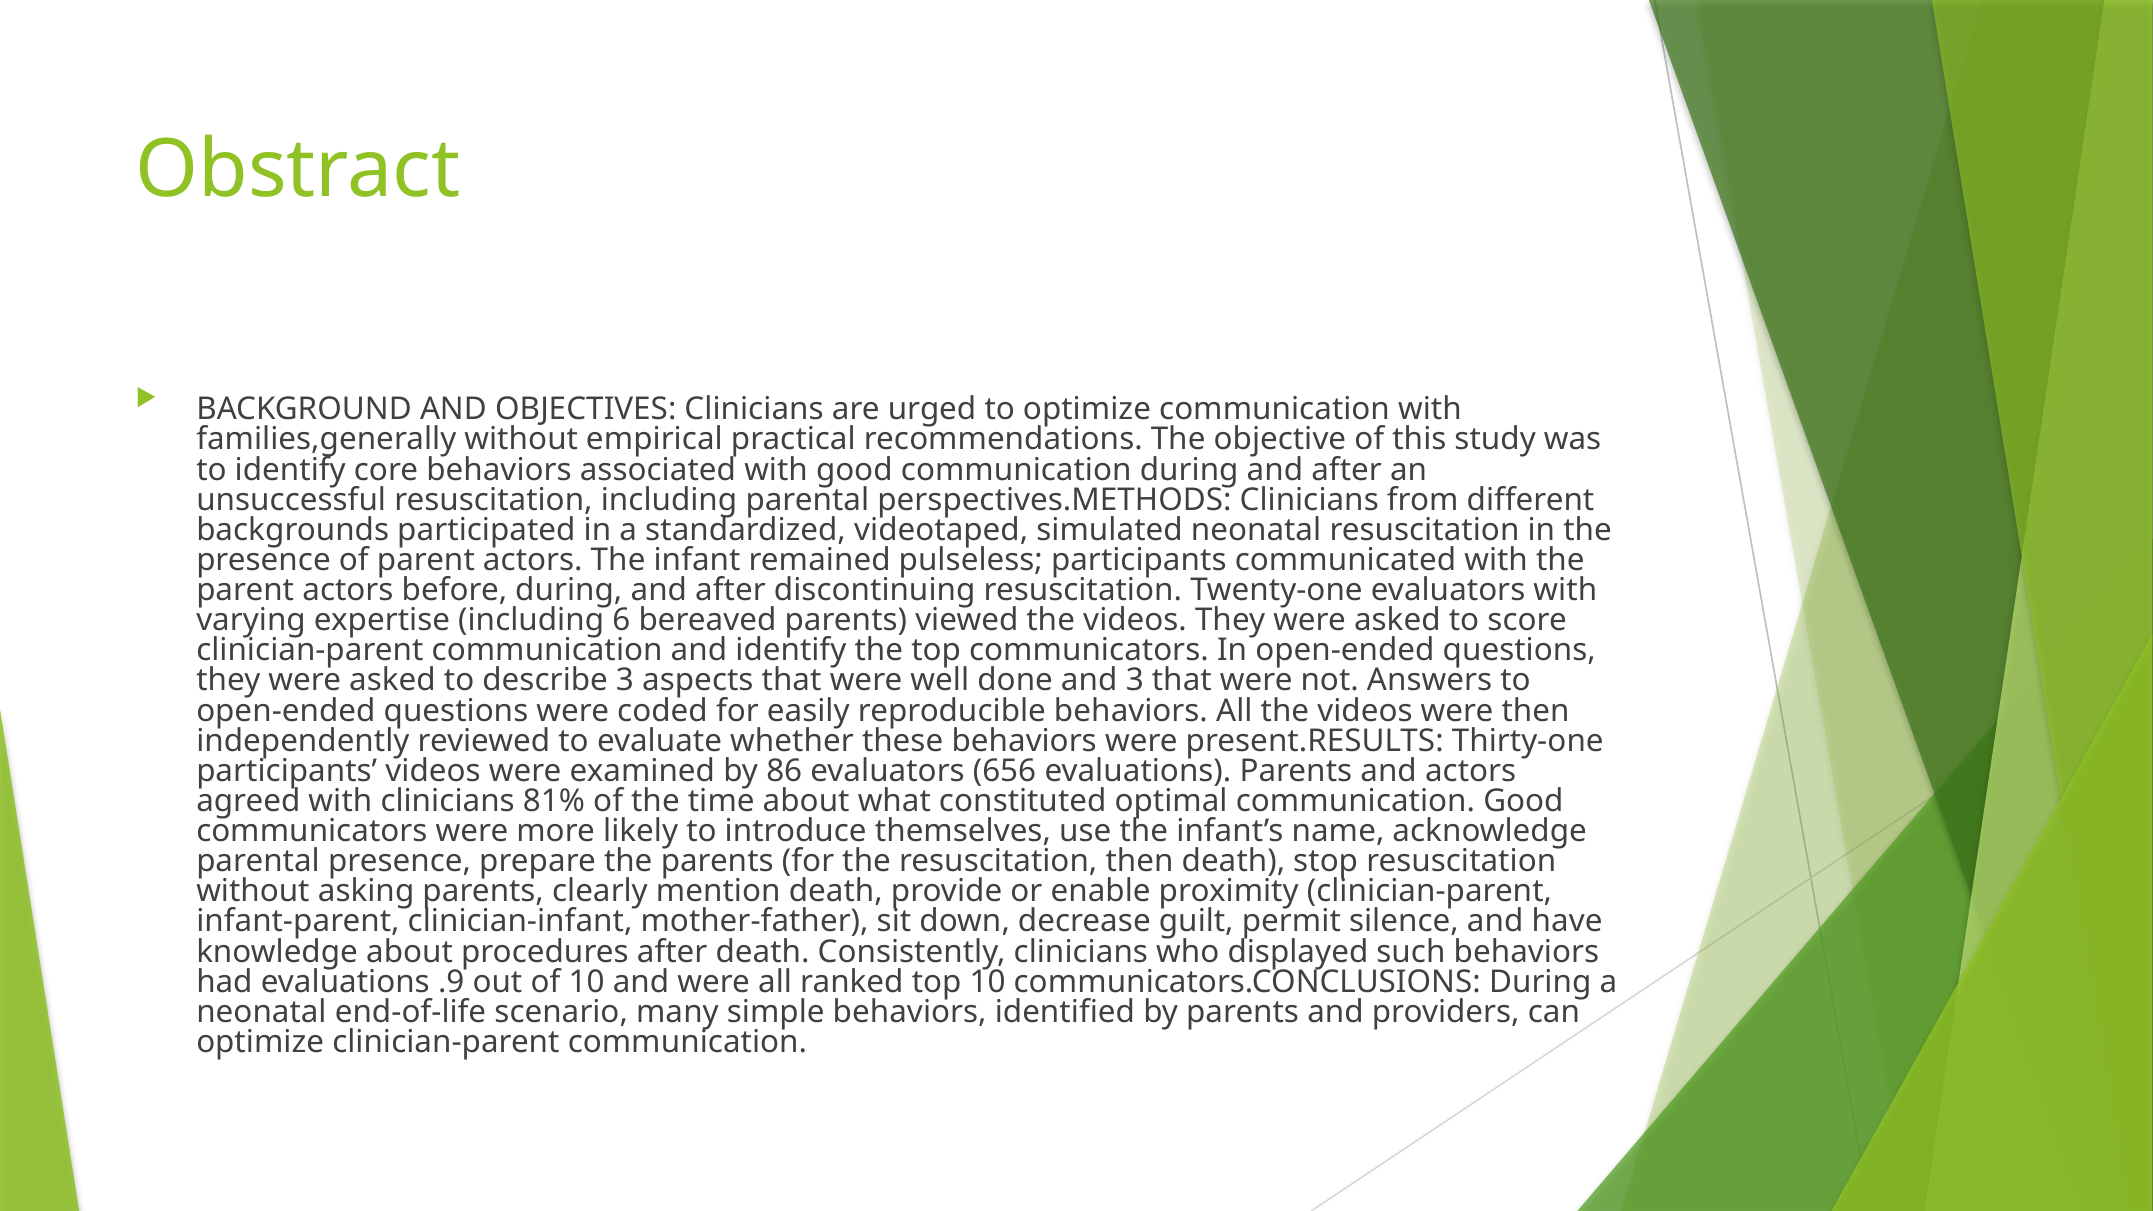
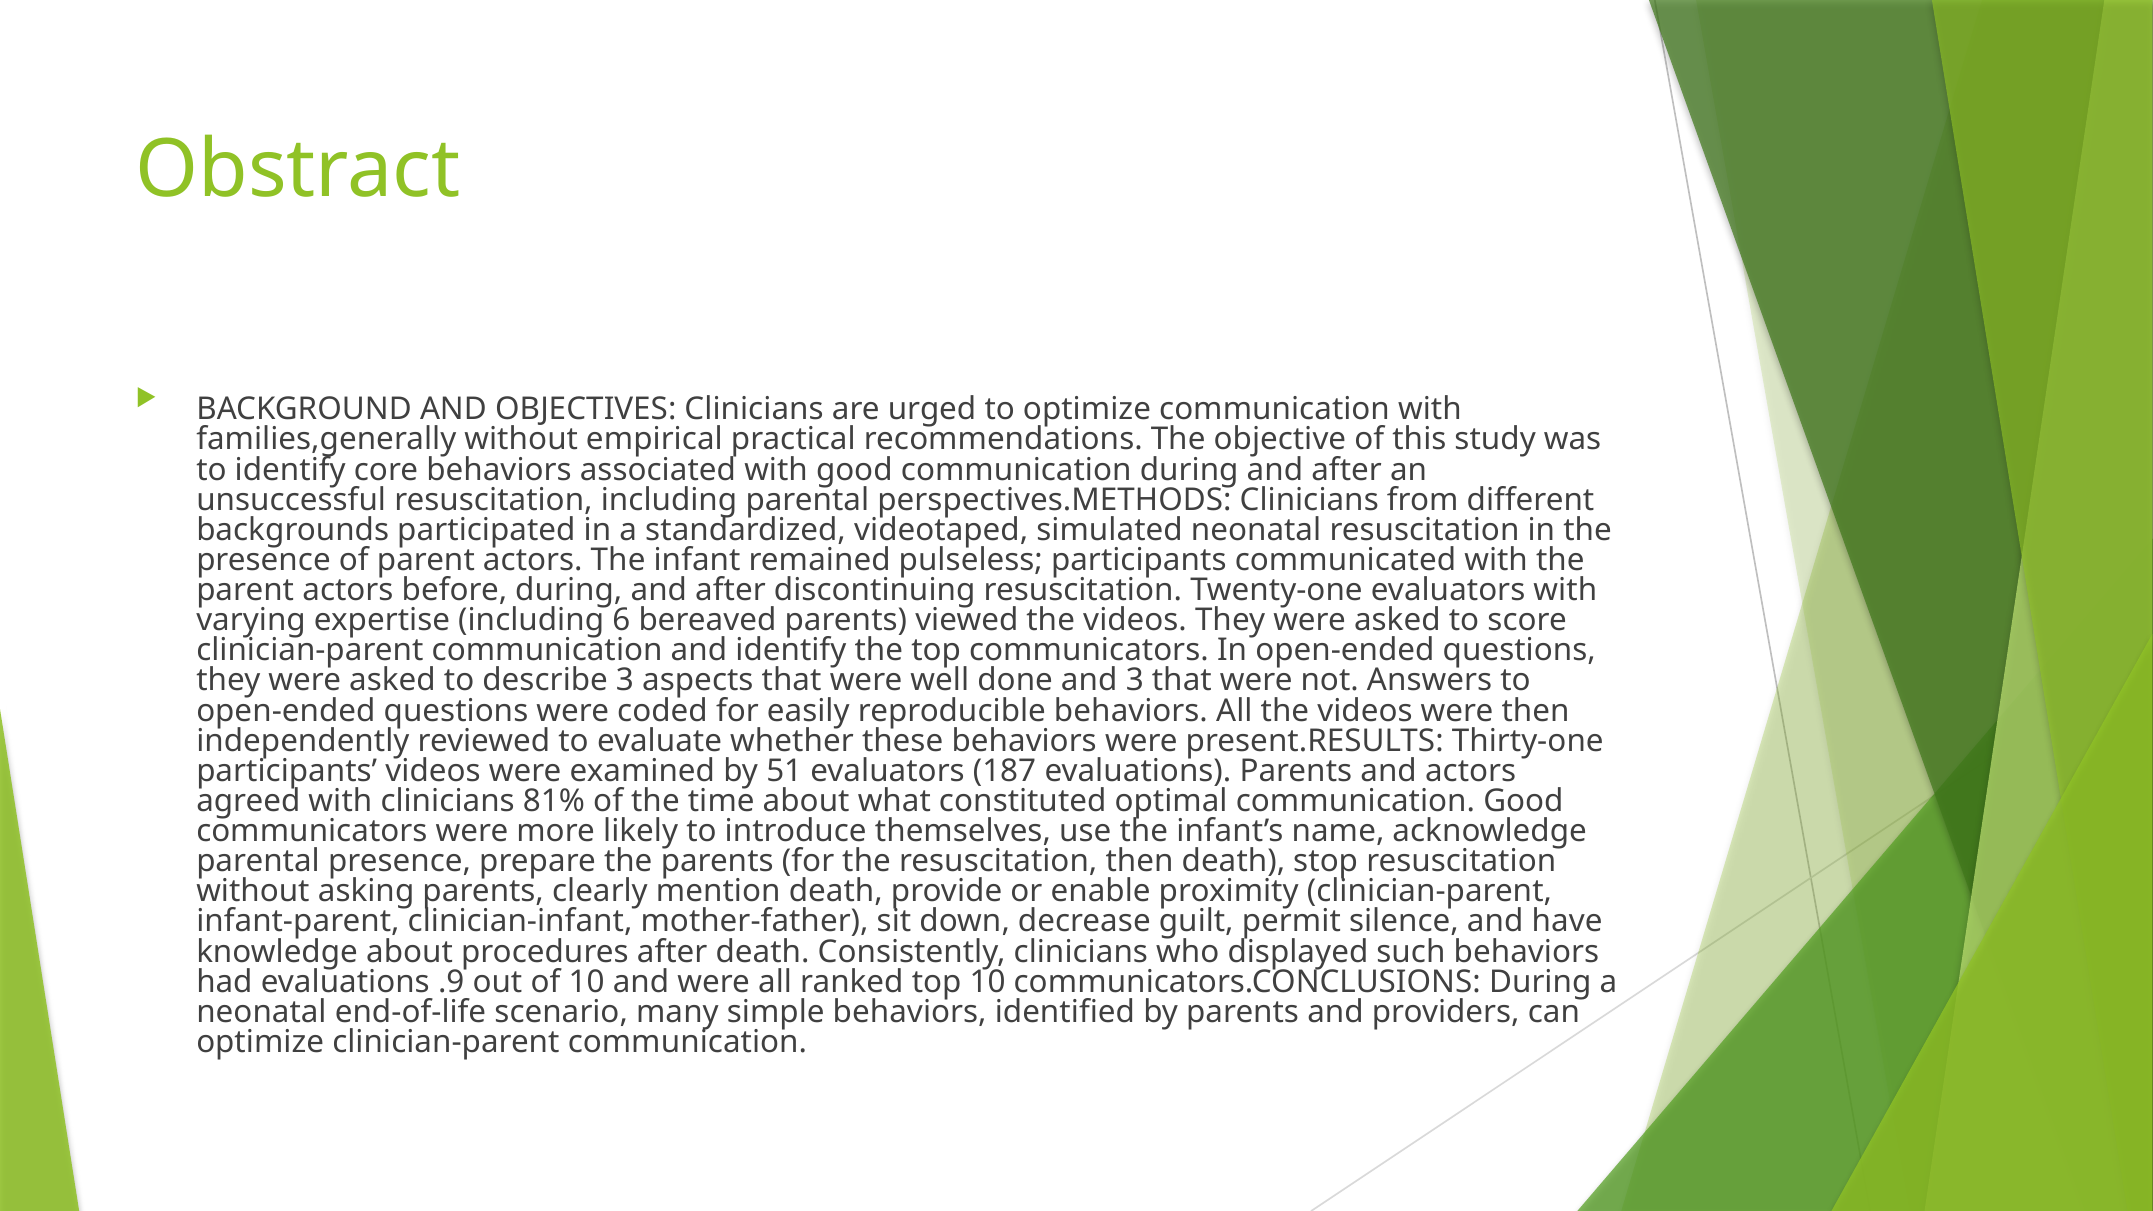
86: 86 -> 51 (784, 771)
656: 656 -> 187 (1004, 771)
